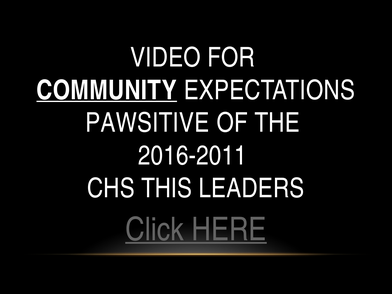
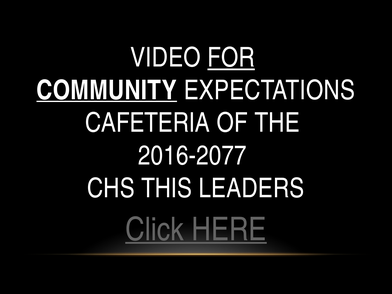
FOR underline: none -> present (231, 58)
PAWSITIVE: PAWSITIVE -> CAFETERIA (147, 123)
2016-2011: 2016-2011 -> 2016-2077 (192, 156)
